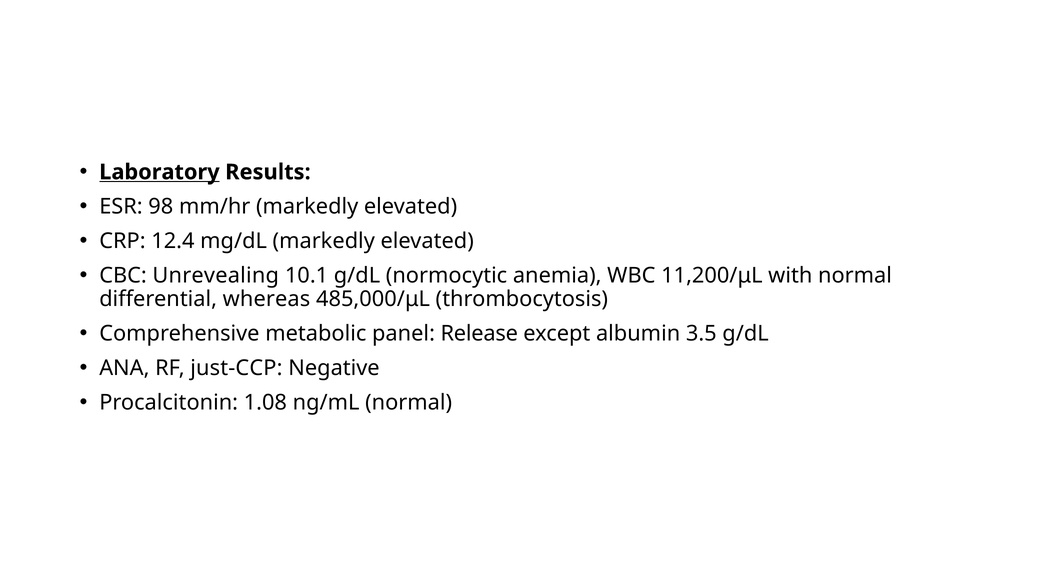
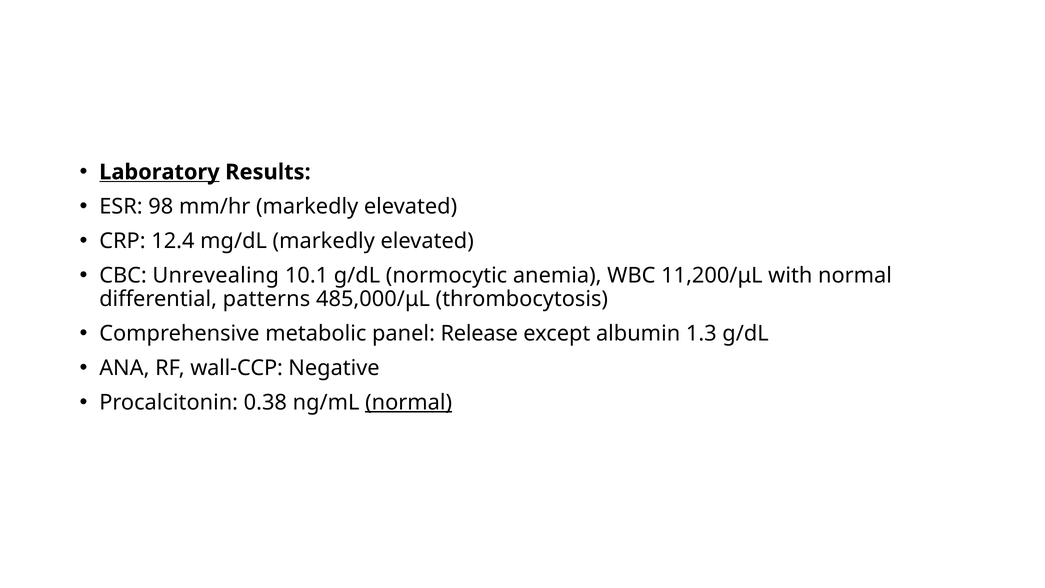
whereas: whereas -> patterns (266, 299)
3.5: 3.5 -> 1.3 (701, 333)
just-CCP: just-CCP -> wall-CCP (237, 368)
1.08: 1.08 -> 0.38 (265, 402)
normal underline: none -> present (409, 402)
